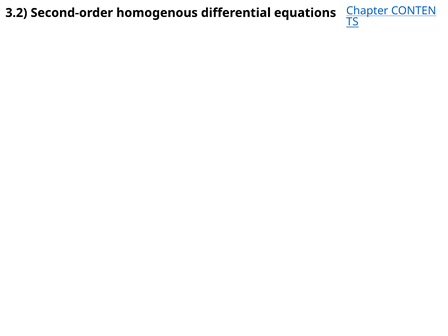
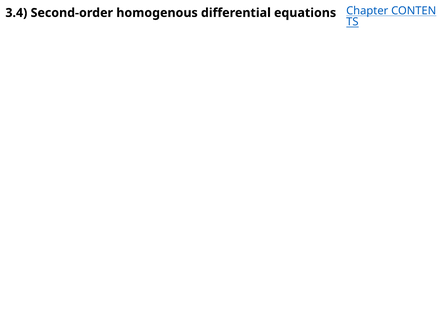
3.2: 3.2 -> 3.4 (16, 13)
